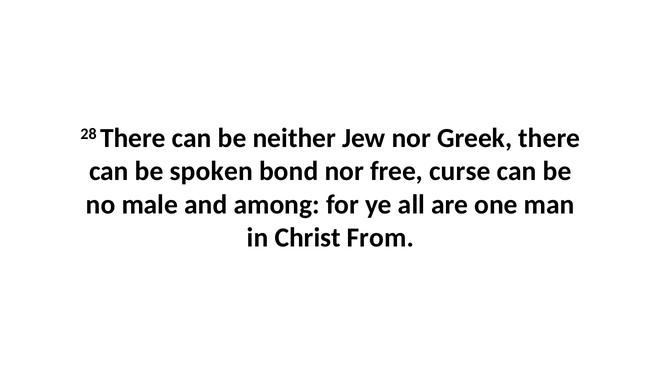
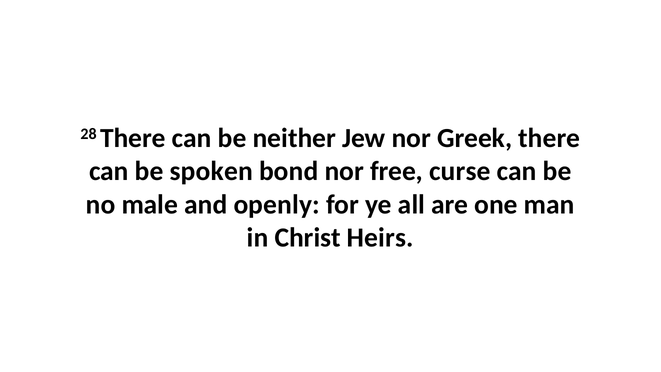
among: among -> openly (277, 204)
From: From -> Heirs (380, 237)
